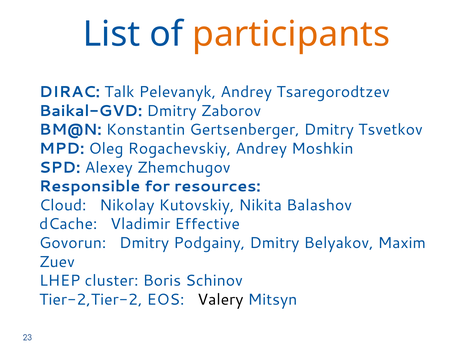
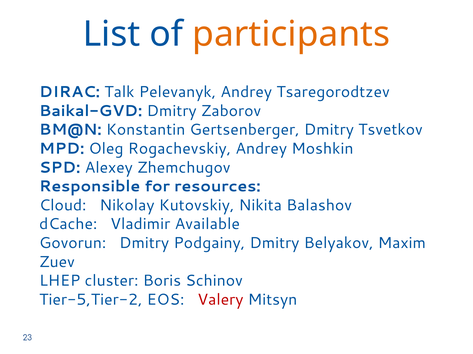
Effective: Effective -> Available (207, 225)
Tier-2,Tier-2: Tier-2,Tier-2 -> Tier-5,Tier-2 (91, 300)
Valery colour: black -> red (220, 300)
